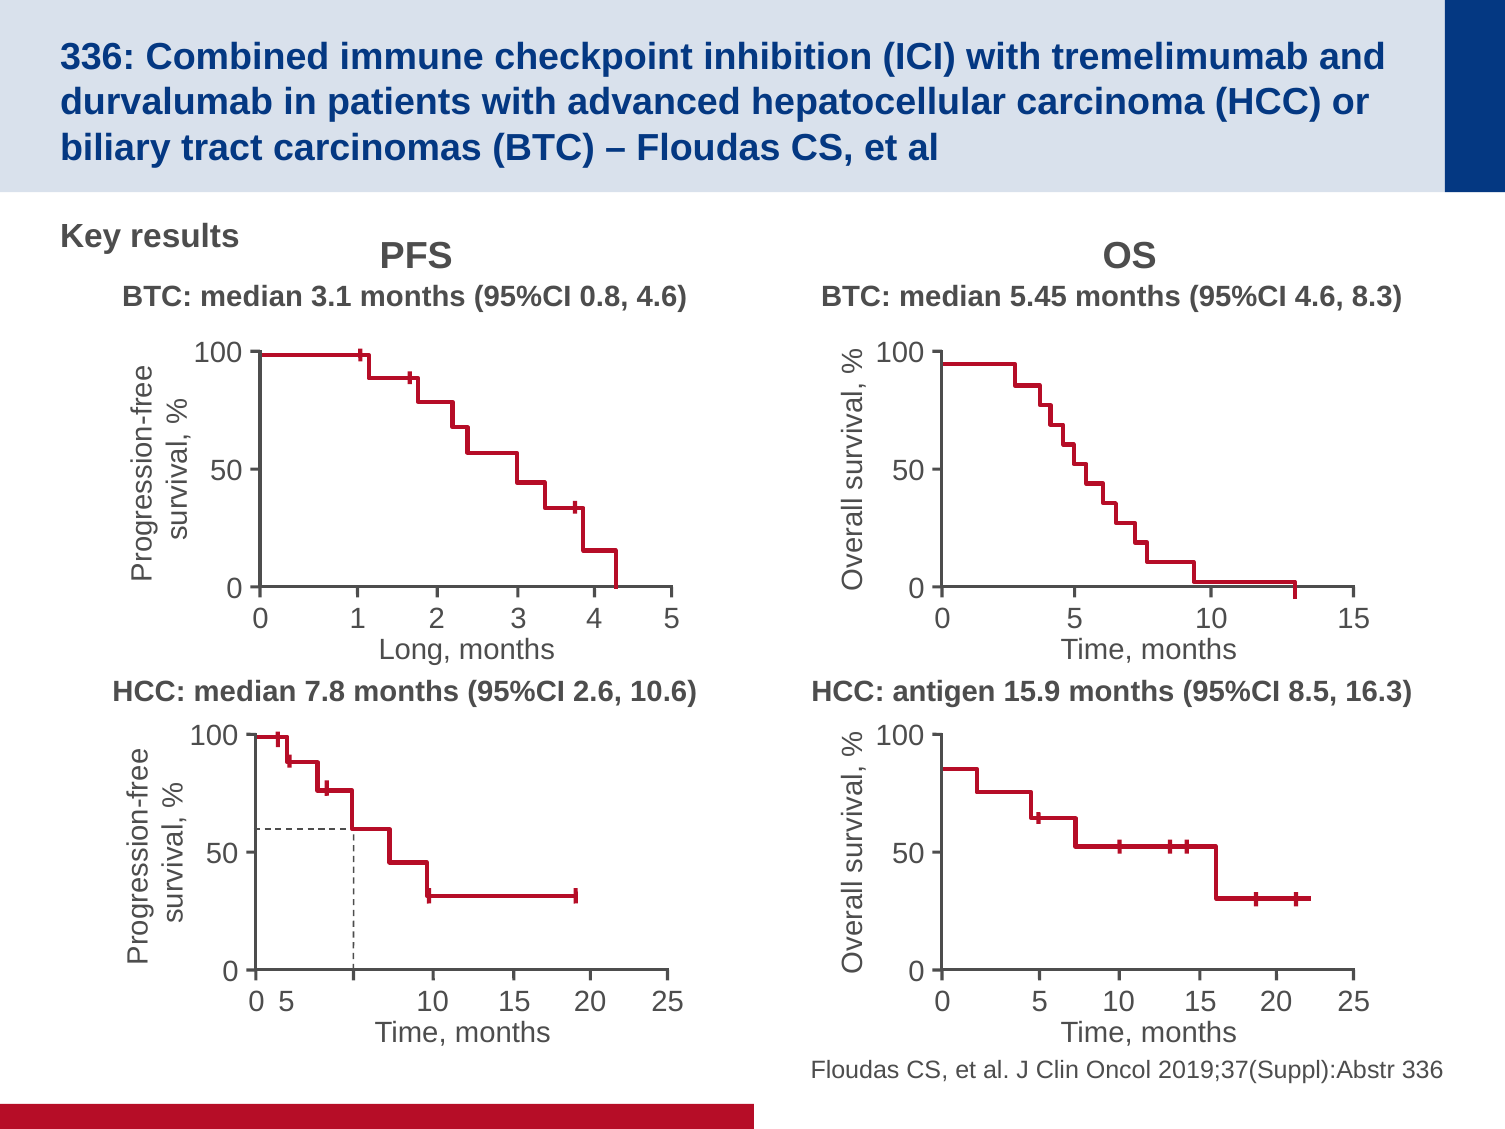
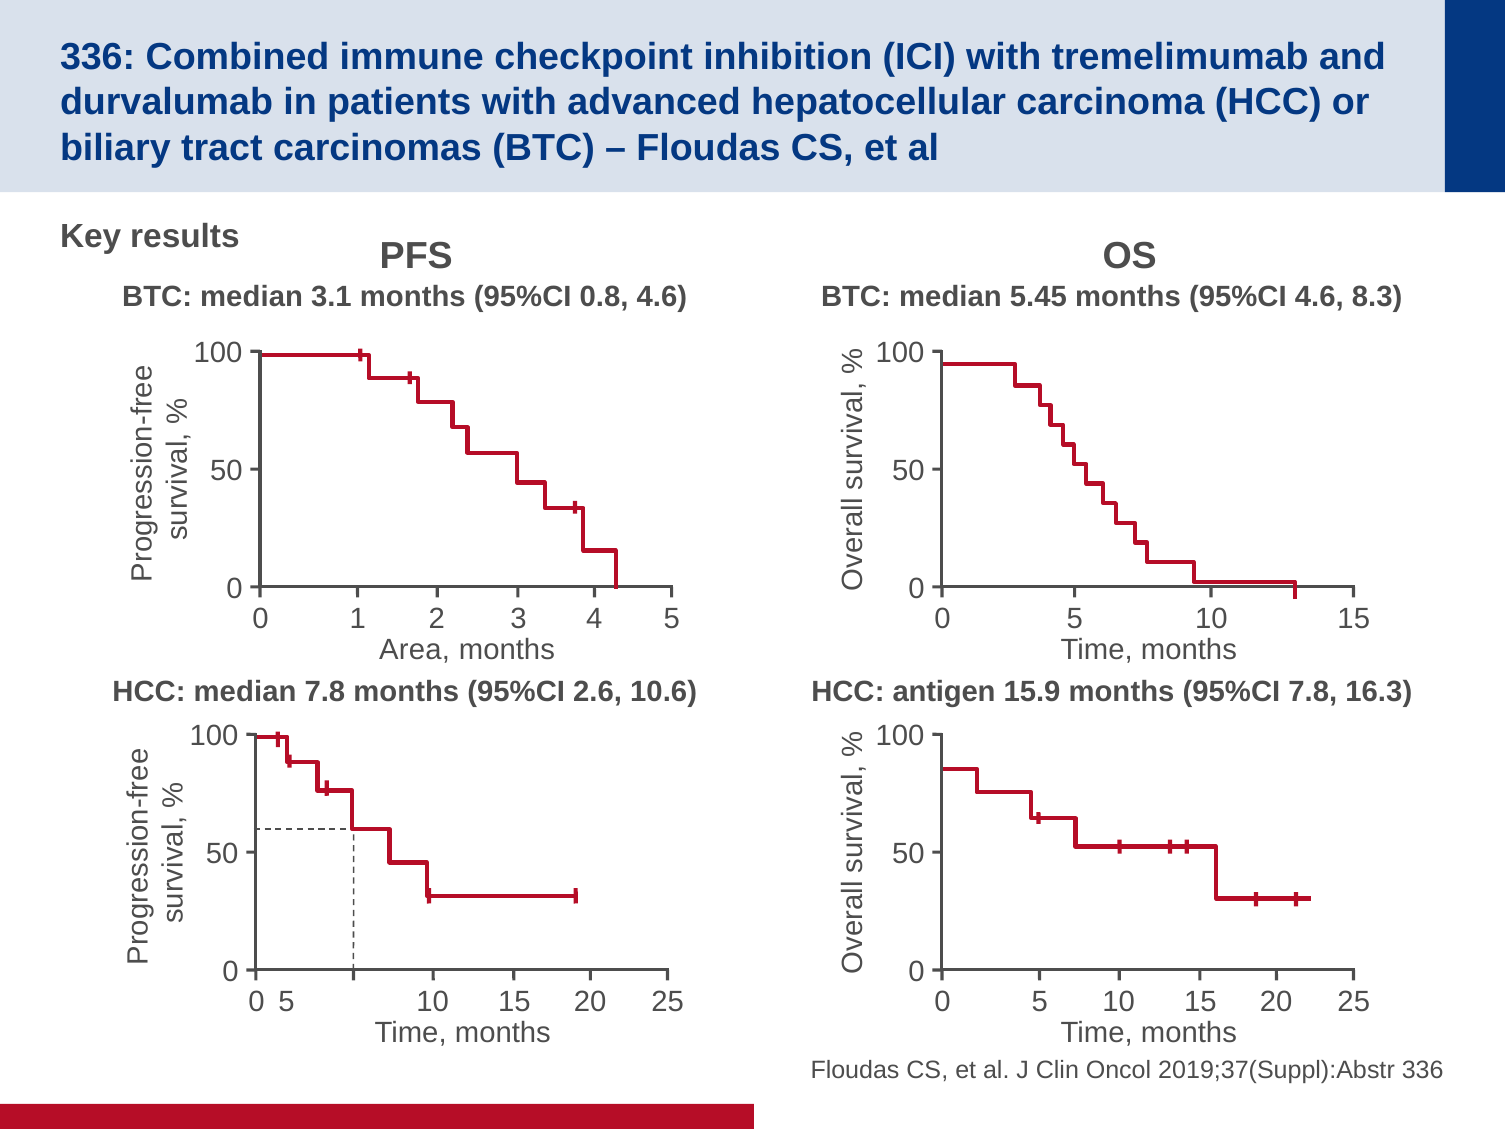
Long: Long -> Area (415, 649)
95%CI 8.5: 8.5 -> 7.8 (1313, 692)
